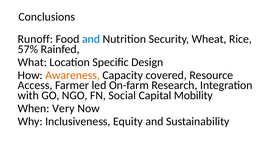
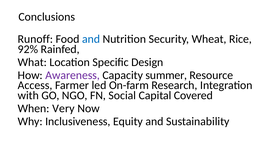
57%: 57% -> 92% (28, 49)
Awareness colour: orange -> purple (73, 75)
covered: covered -> summer (166, 75)
Mobility: Mobility -> Covered (193, 95)
